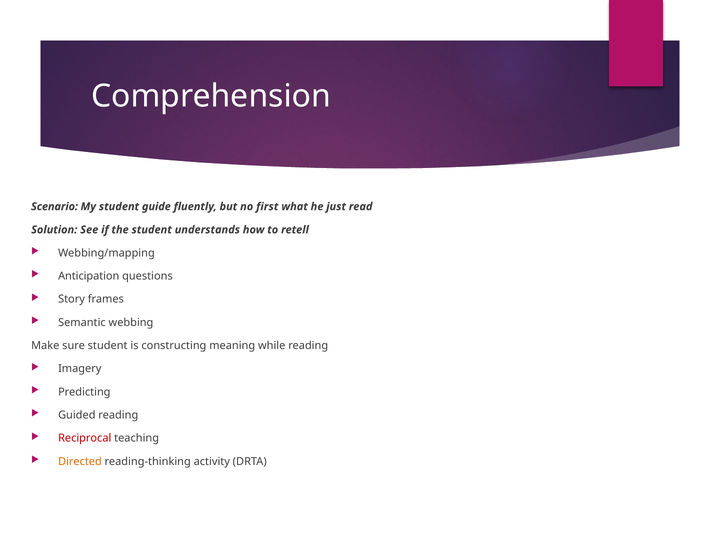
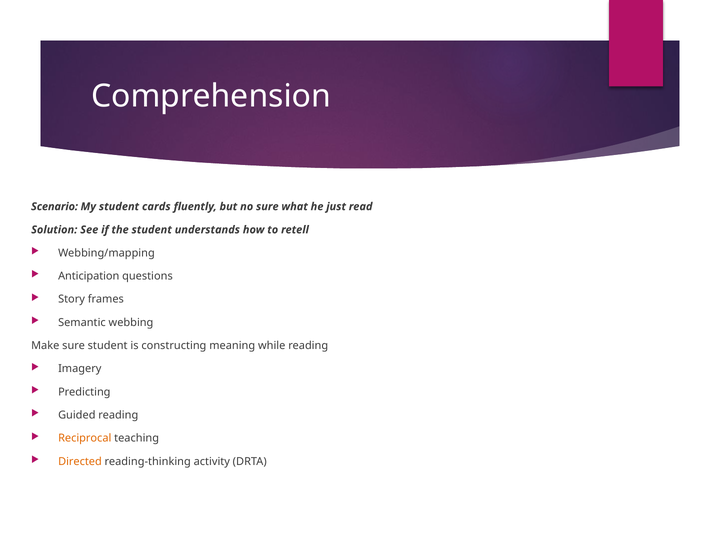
guide: guide -> cards (156, 207)
no first: first -> sure (267, 207)
Reciprocal colour: red -> orange (85, 439)
